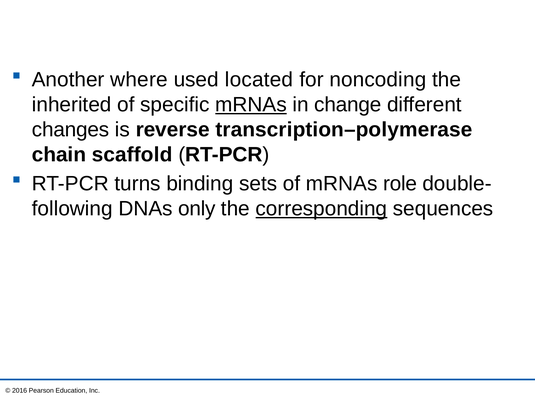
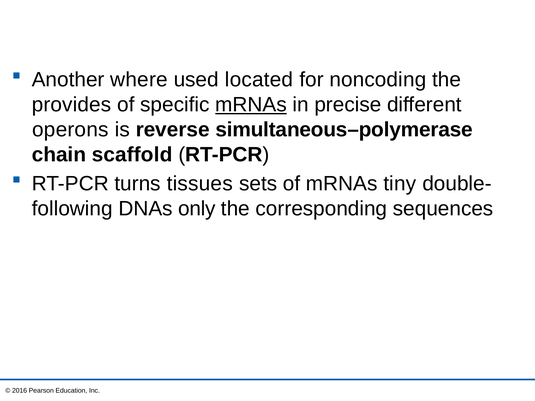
inherited: inherited -> provides (72, 105)
change: change -> precise (348, 105)
changes: changes -> operons (70, 130)
transcription–polymerase: transcription–polymerase -> simultaneous–polymerase (344, 130)
binding: binding -> tissues (200, 184)
role: role -> tiny (400, 184)
corresponding underline: present -> none (321, 209)
